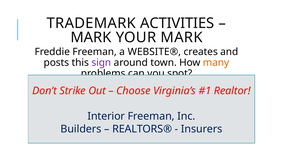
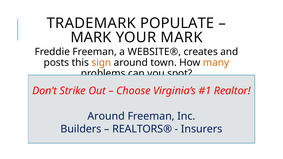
ACTIVITIES: ACTIVITIES -> POPULATE (177, 23)
sign colour: purple -> orange (101, 63)
Interior: Interior -> Around (106, 116)
